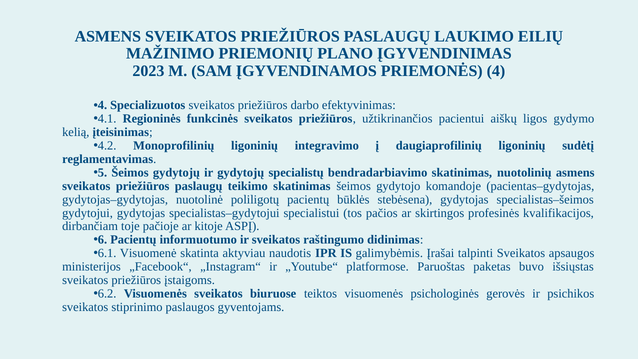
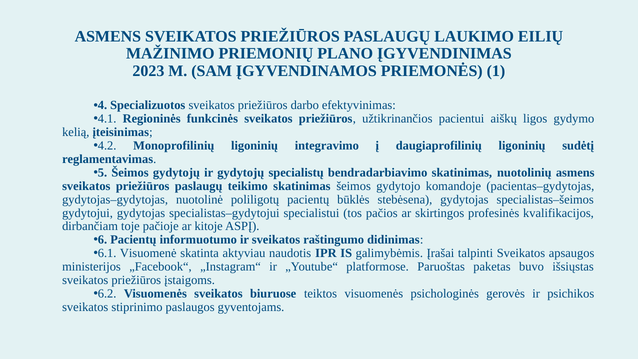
4: 4 -> 1 (496, 71)
